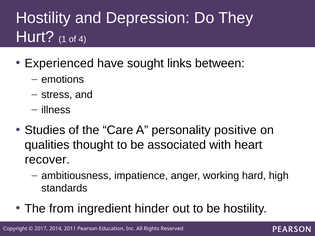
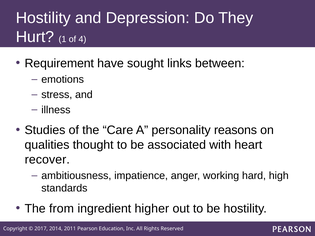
Experienced: Experienced -> Requirement (59, 63)
positive: positive -> reasons (235, 130)
hinder: hinder -> higher (152, 209)
